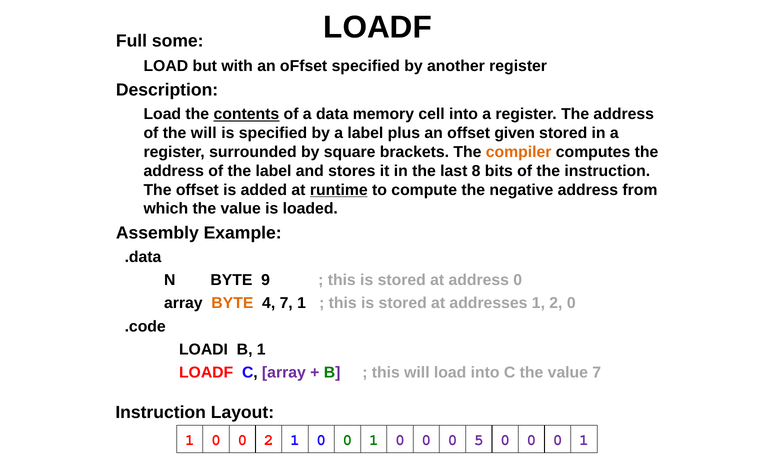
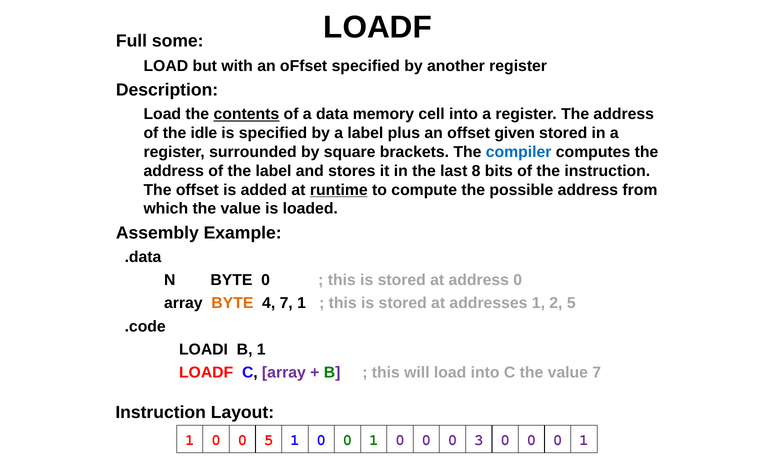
the will: will -> idle (204, 133)
compiler colour: orange -> blue (519, 152)
negative: negative -> possible (521, 190)
BYTE 9: 9 -> 0 (266, 280)
2 0: 0 -> 5 (571, 303)
0 2: 2 -> 5 (269, 440)
5: 5 -> 3 (479, 440)
